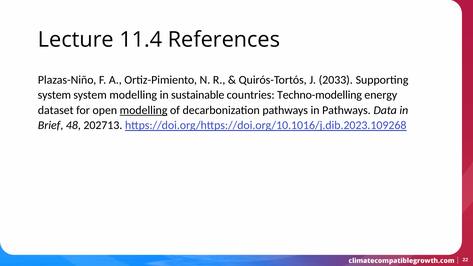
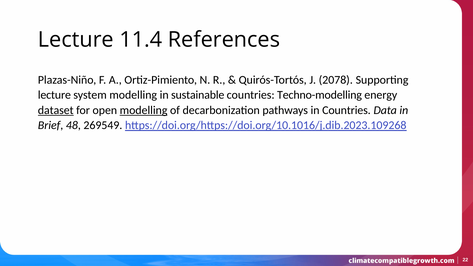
2033: 2033 -> 2078 (336, 80)
system: system -> lecture (54, 95)
dataset underline: none -> present (56, 110)
in Pathways: Pathways -> Countries (346, 110)
202713: 202713 -> 269549 (103, 125)
